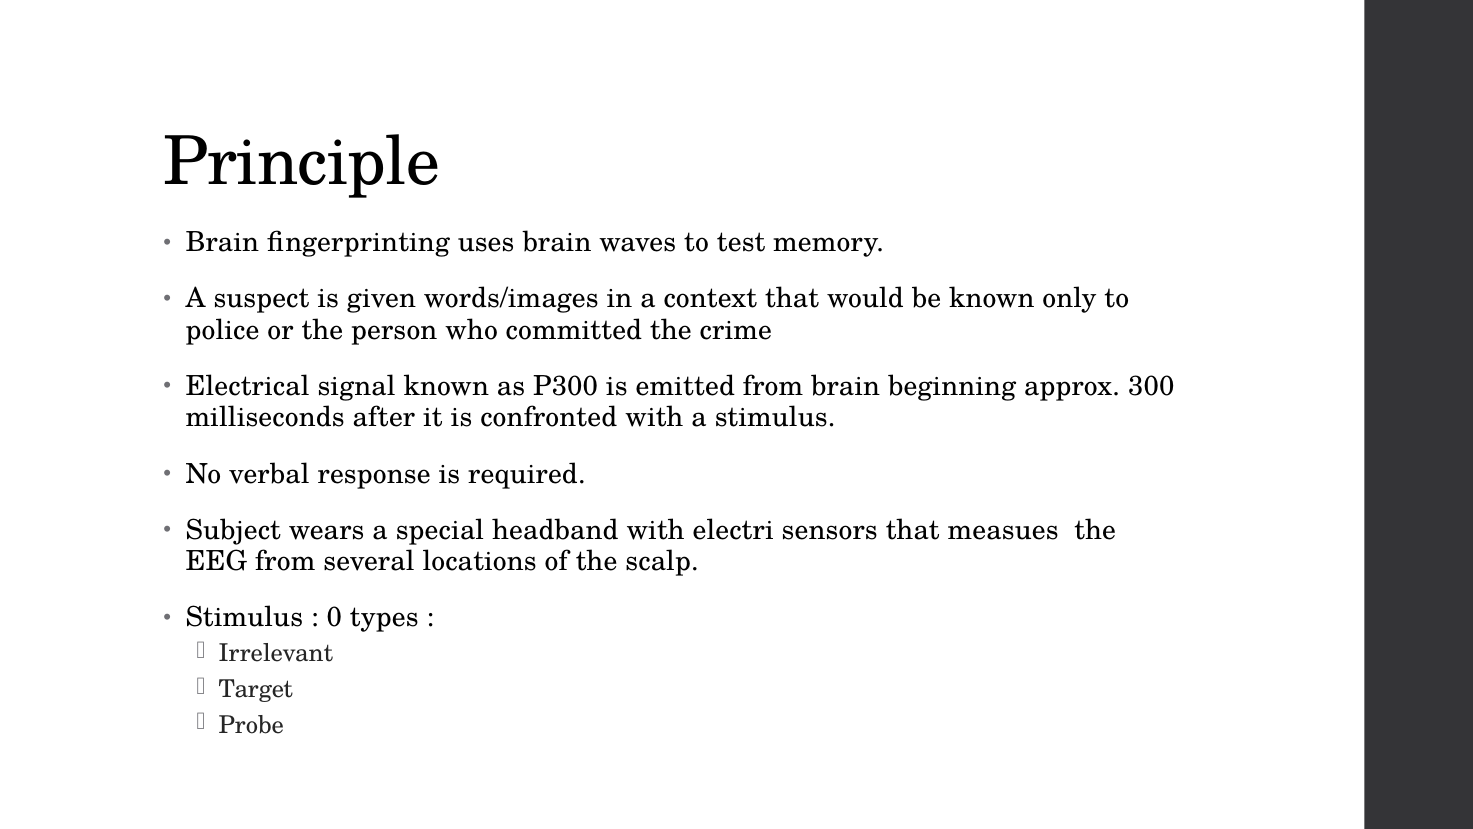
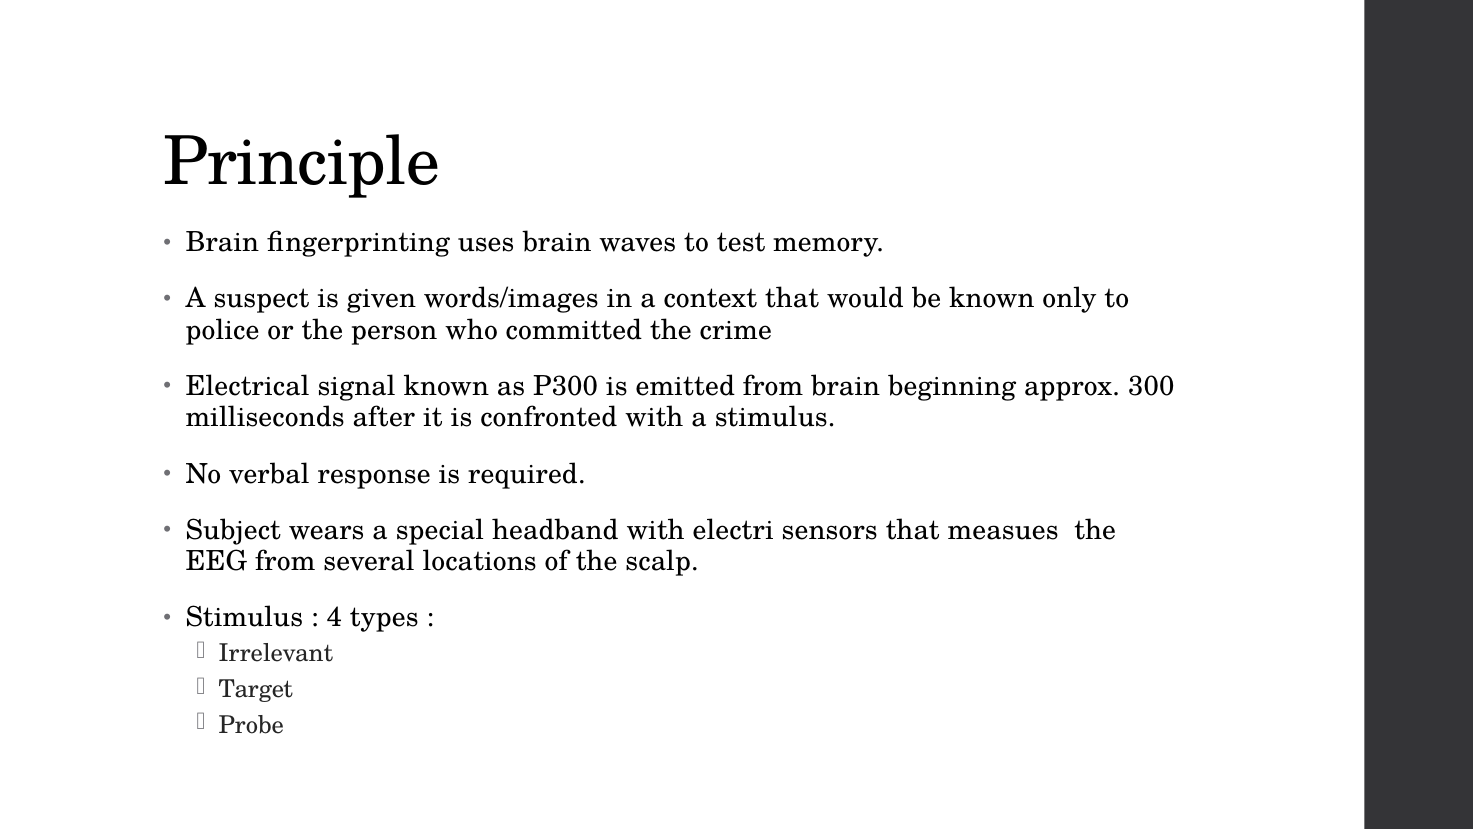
0: 0 -> 4 (334, 617)
